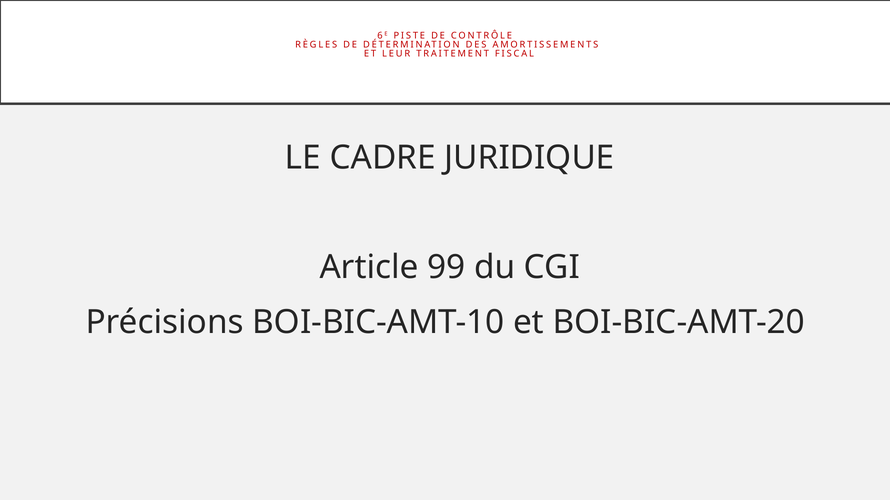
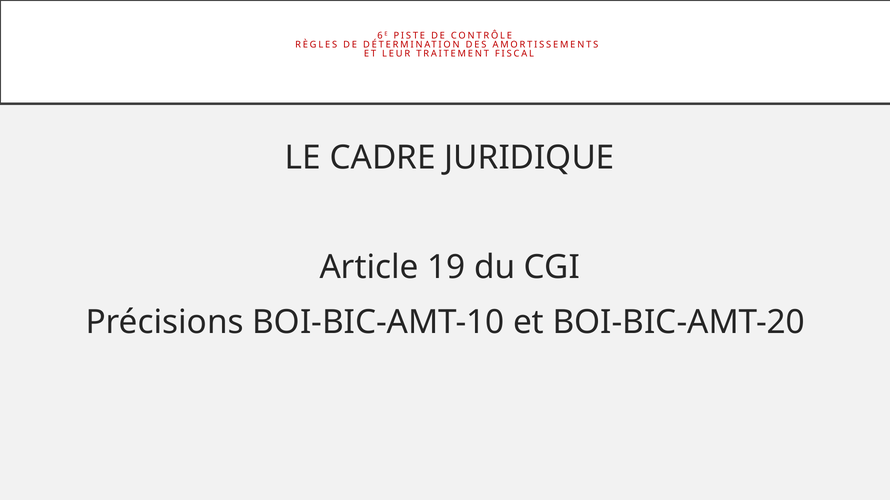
99: 99 -> 19 (446, 268)
